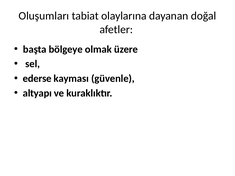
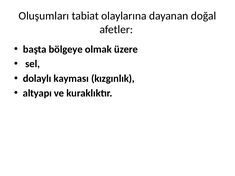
ederse: ederse -> dolaylı (37, 79)
güvenle: güvenle -> kızgınlık (113, 79)
